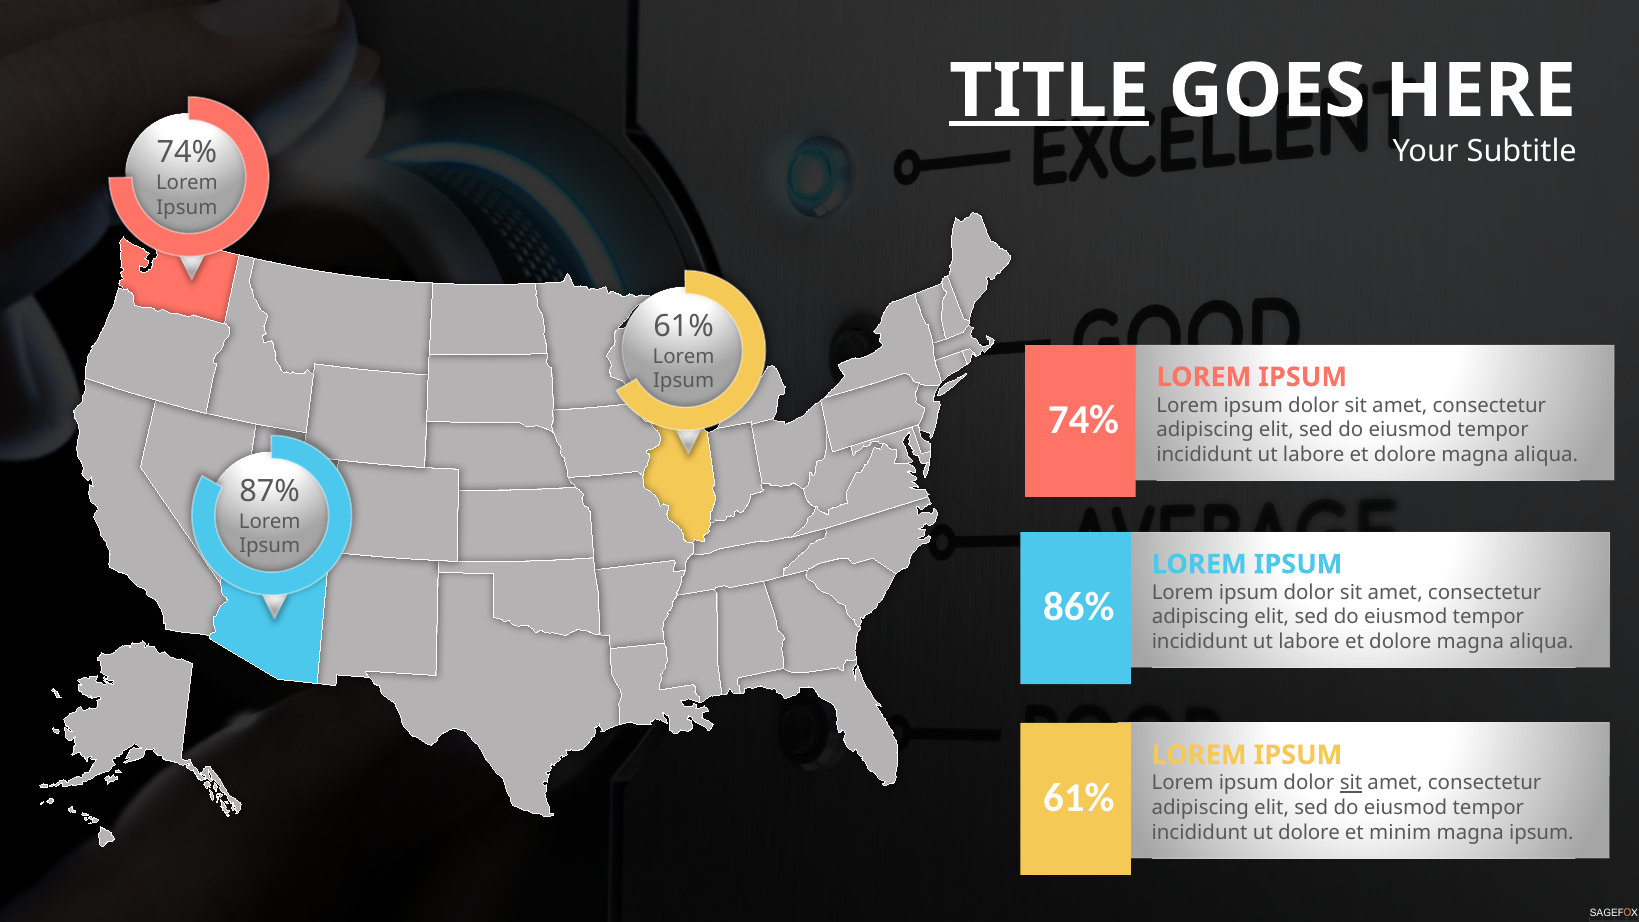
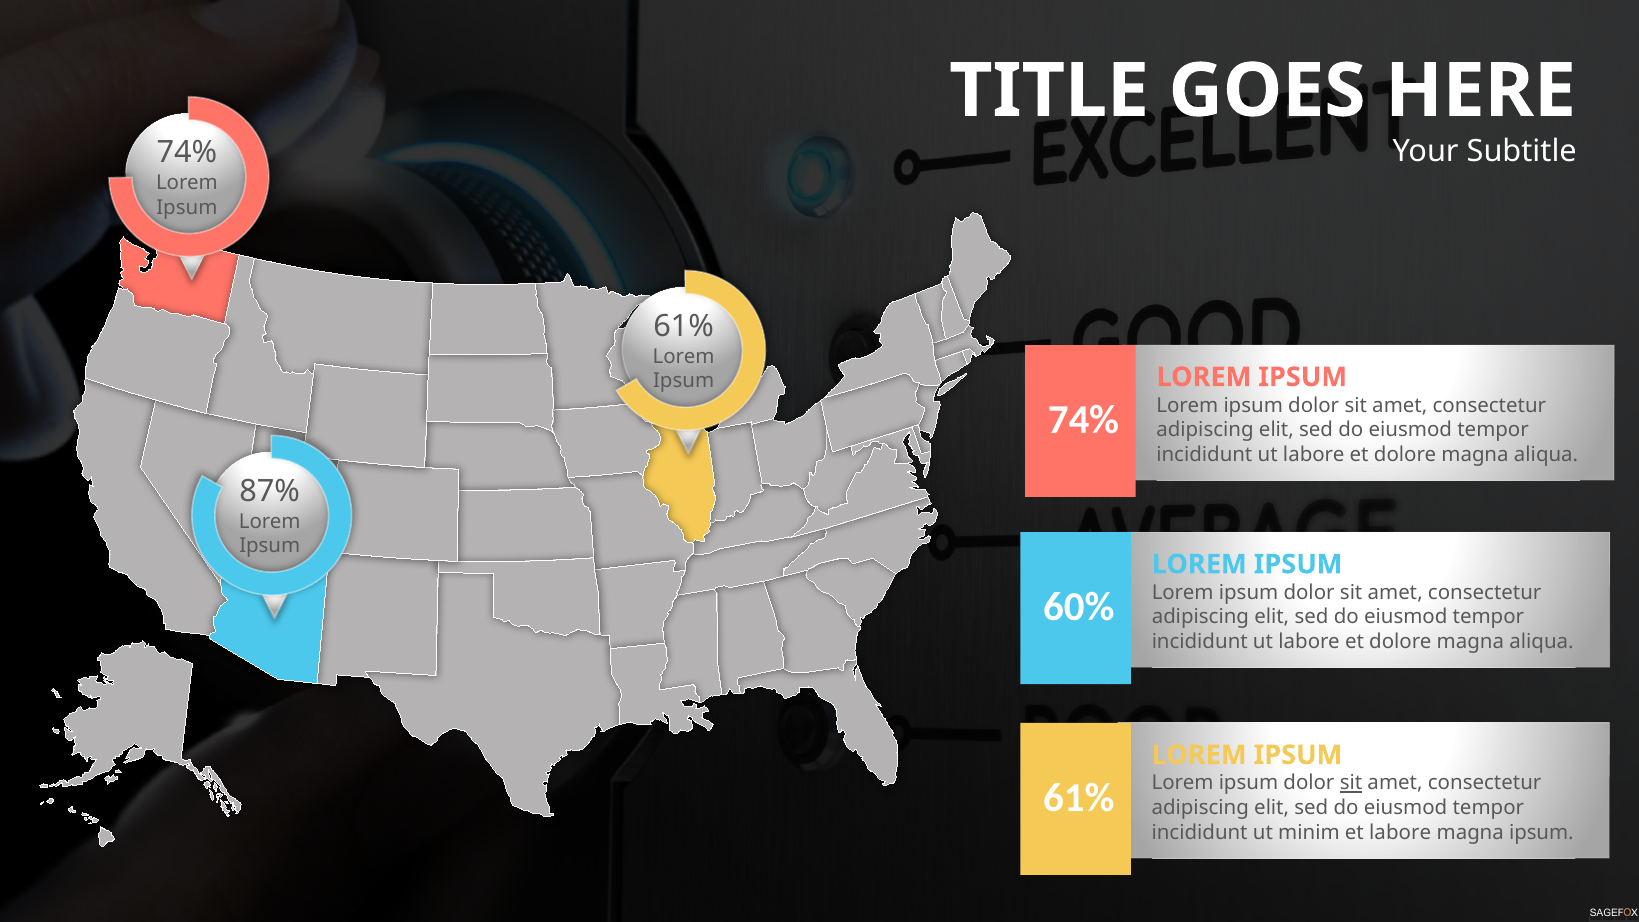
TITLE underline: present -> none (1049, 91)
86%: 86% -> 60% (1079, 607)
ut dolore: dolore -> minim (1309, 832)
et minim: minim -> labore (1400, 832)
